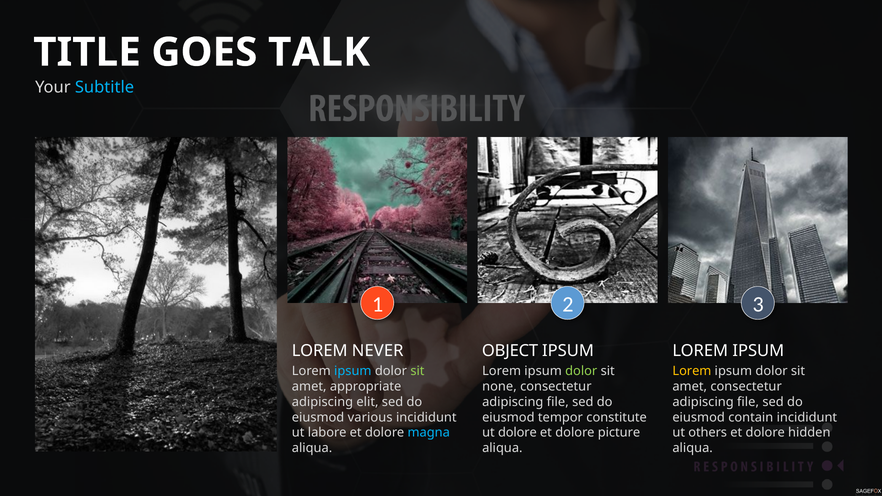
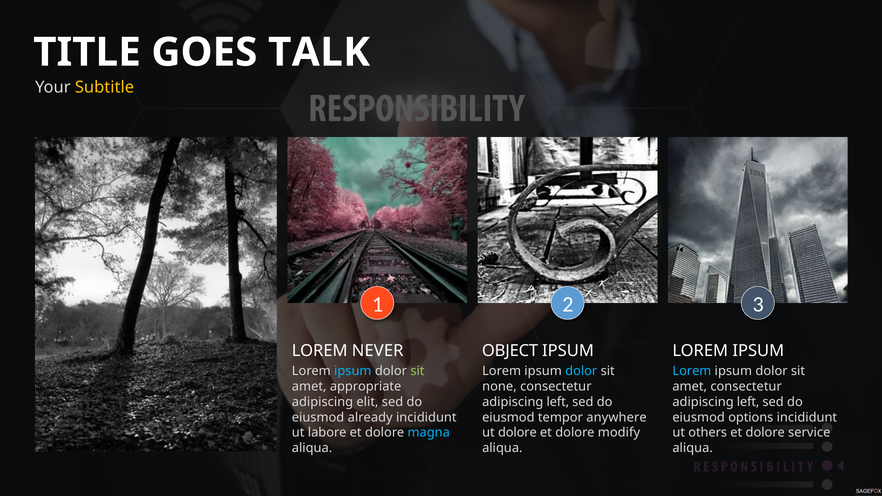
Subtitle colour: light blue -> yellow (105, 88)
dolor colour: light green -> light blue (581, 371)
Lorem colour: yellow -> light blue (692, 371)
file: file -> left (558, 402)
file: file -> left (748, 402)
various: various -> already (370, 417)
constitute: constitute -> anywhere (617, 417)
contain: contain -> options (751, 417)
picture: picture -> modify (619, 433)
hidden: hidden -> service (809, 433)
